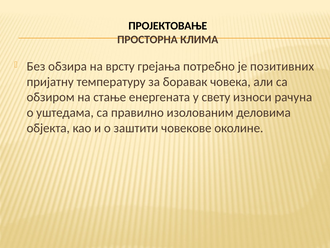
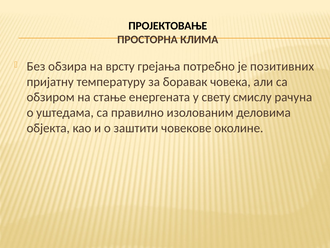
износи: износи -> смислу (252, 97)
